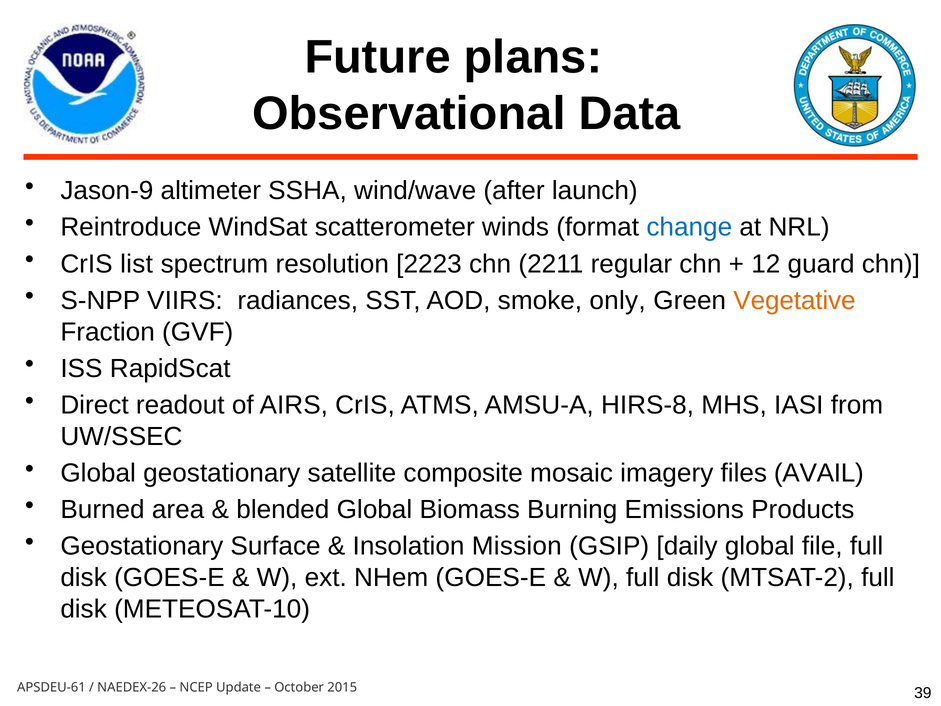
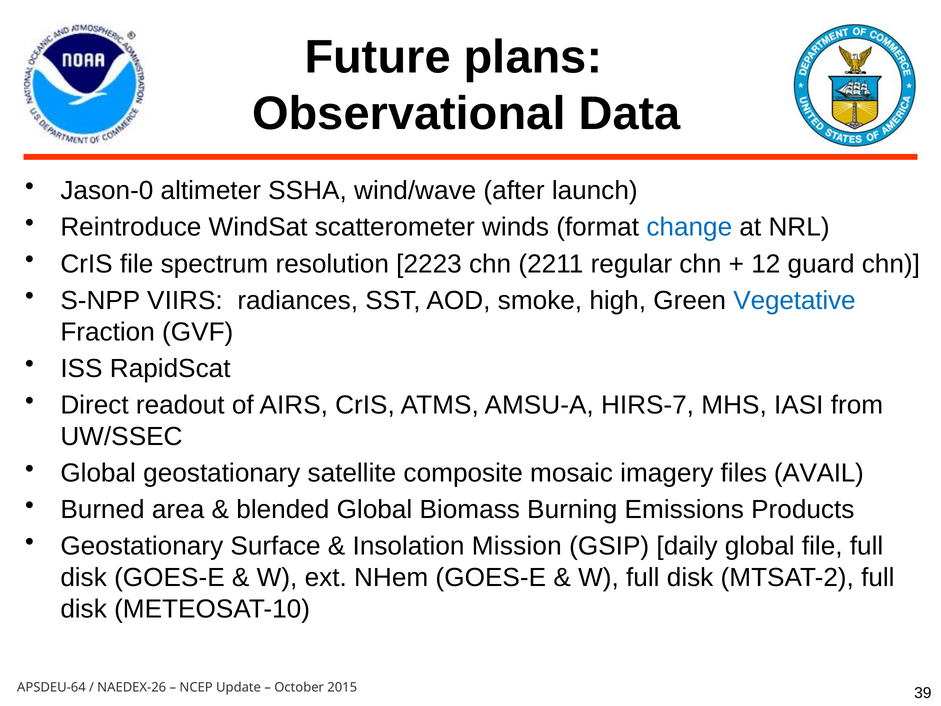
Jason-9: Jason-9 -> Jason-0 (107, 191)
CrIS list: list -> file (137, 264)
only: only -> high (618, 300)
Vegetative colour: orange -> blue (794, 300)
HIRS-8: HIRS-8 -> HIRS-7 (647, 405)
APSDEU-61: APSDEU-61 -> APSDEU-64 (51, 687)
